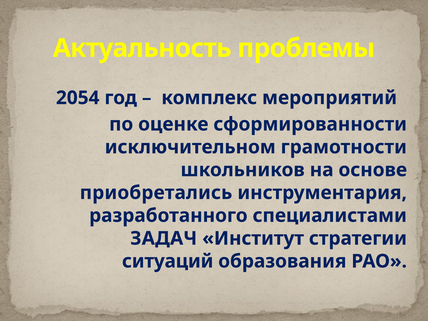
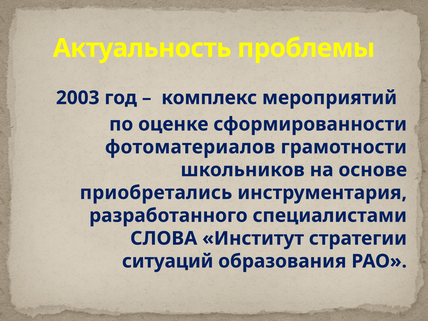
2054: 2054 -> 2003 (78, 98)
исключительном: исключительном -> фотоматериалов (190, 147)
ЗАДАЧ: ЗАДАЧ -> СЛОВА (164, 238)
